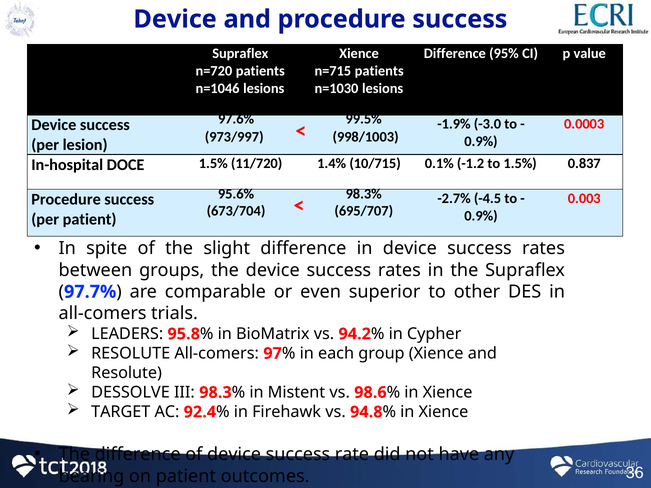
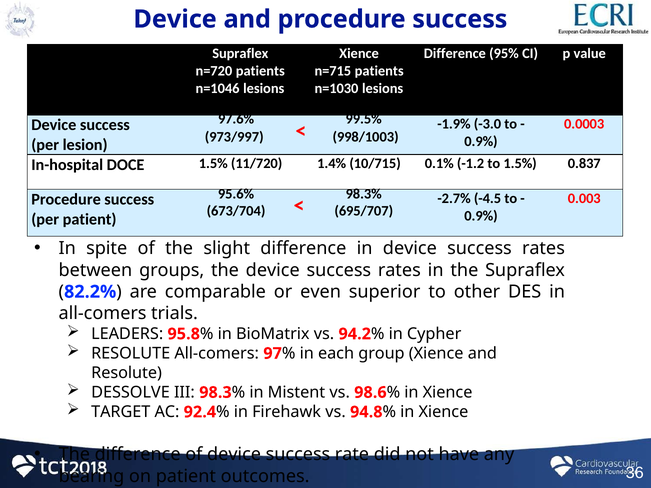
97.7%: 97.7% -> 82.2% (90, 292)
